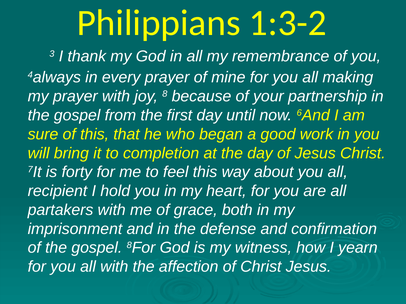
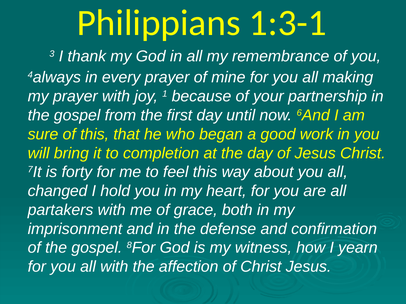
1:3-2: 1:3-2 -> 1:3-1 (288, 23)
8: 8 -> 1 (165, 94)
recipient: recipient -> changed (58, 191)
